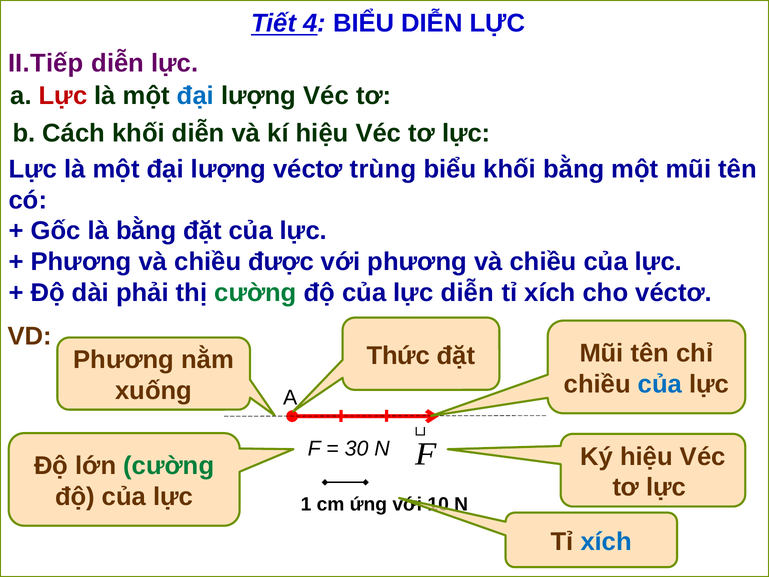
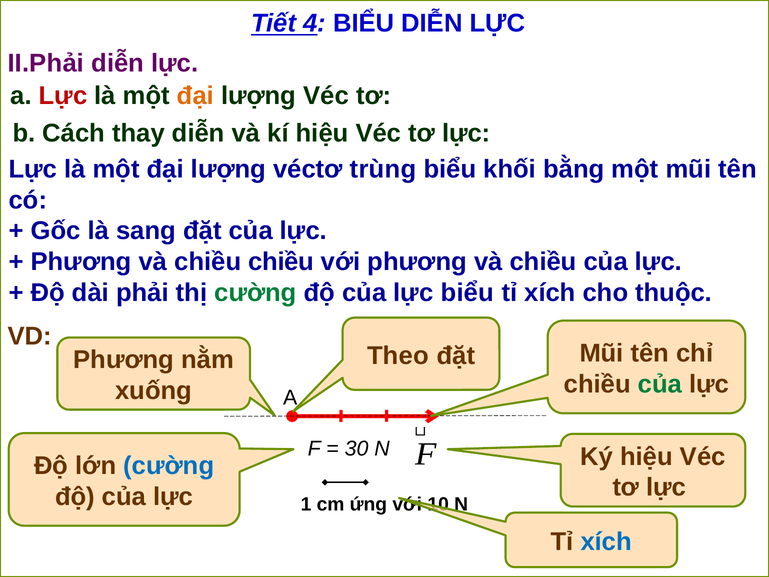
II.Tiếp: II.Tiếp -> II.Phải (46, 63)
đại colour: blue -> orange (195, 96)
Cách khối: khối -> thay (138, 133)
là bằng: bằng -> sang (146, 231)
chiều được: được -> chiều (281, 262)
lực diễn: diễn -> biểu (467, 292)
cho véctơ: véctơ -> thuộc (674, 292)
Thức: Thức -> Theo (398, 355)
của colour: blue -> green (660, 384)
cường colour: green -> blue (169, 466)
